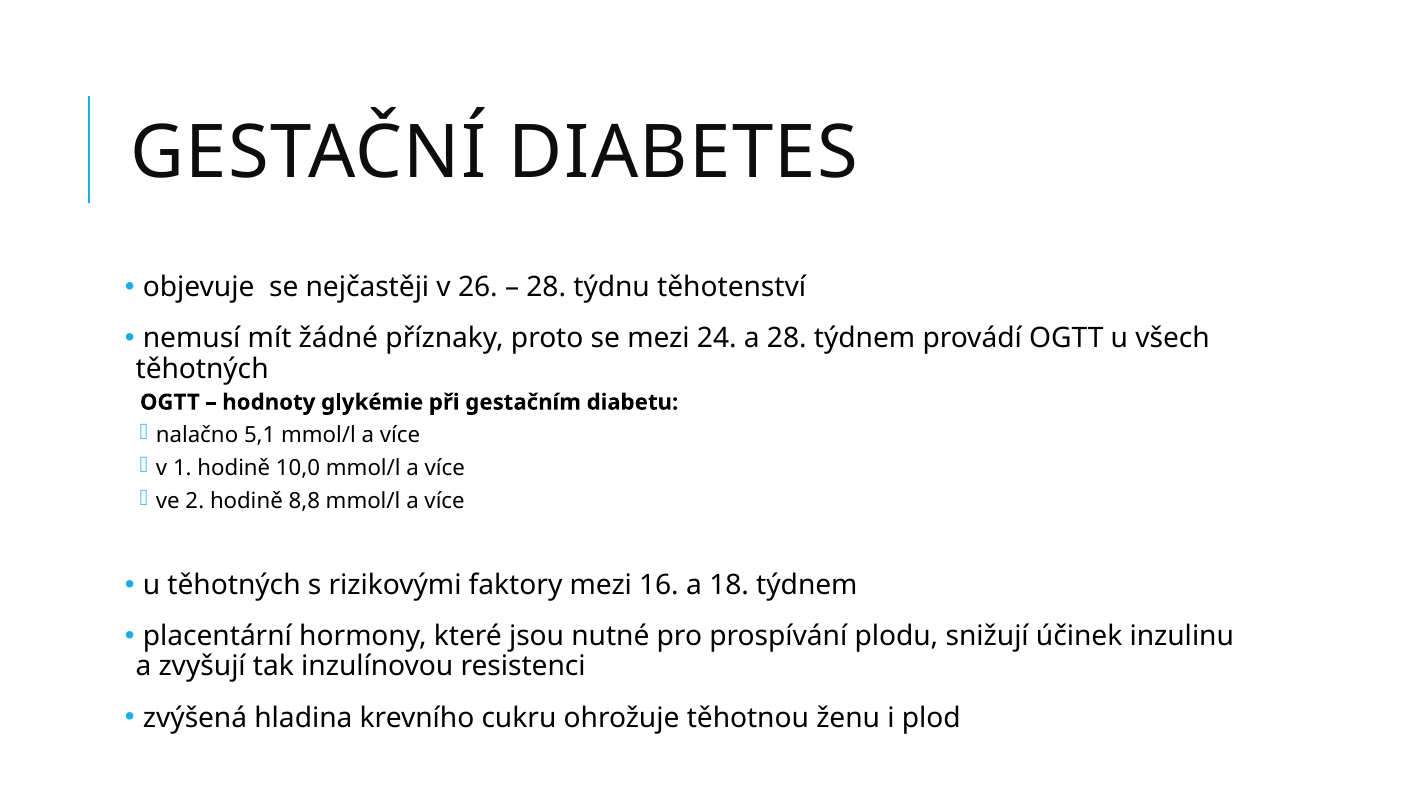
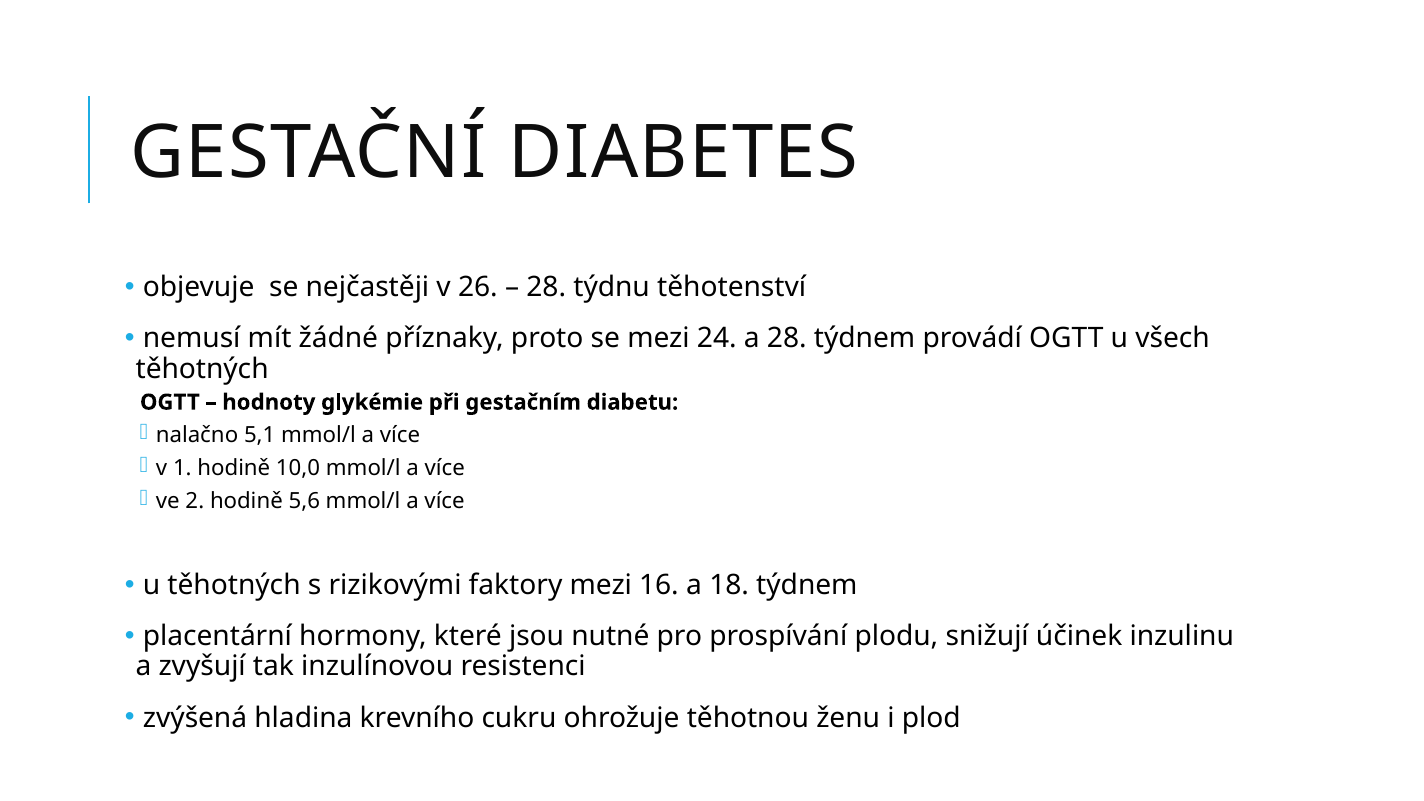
8,8: 8,8 -> 5,6 (304, 501)
